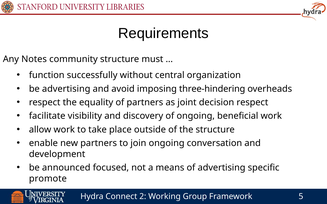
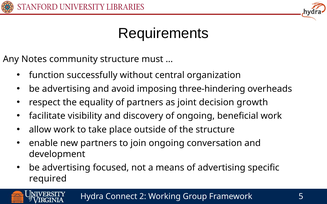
decision respect: respect -> growth (252, 103)
announced: announced -> advertising (66, 168)
promote: promote -> required (48, 179)
